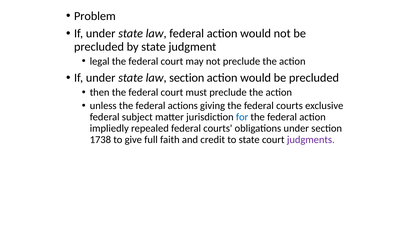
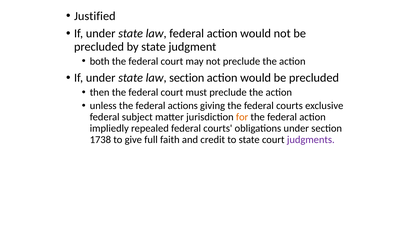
Problem: Problem -> Justified (95, 16)
legal: legal -> both (100, 61)
for colour: blue -> orange (242, 117)
